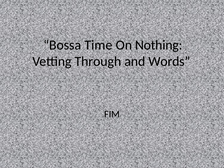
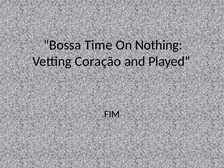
Through: Through -> Coração (98, 61)
Words: Words -> Played (169, 61)
